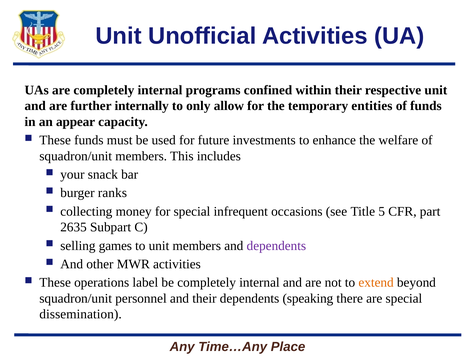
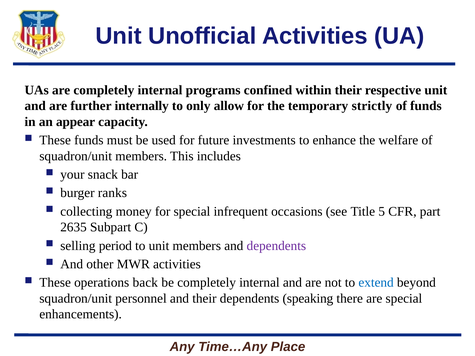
entities: entities -> strictly (372, 106)
games: games -> period (115, 246)
label: label -> back (145, 283)
extend colour: orange -> blue (376, 283)
dissemination: dissemination -> enhancements (81, 315)
